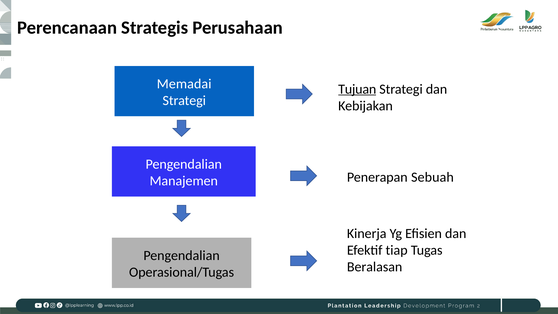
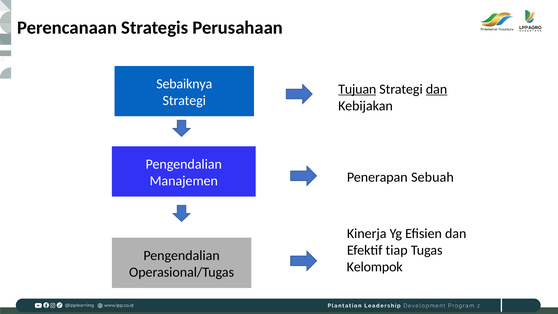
Memadai: Memadai -> Sebaiknya (184, 84)
dan underline: none -> present (437, 89)
Beralasan: Beralasan -> Kelompok (375, 267)
